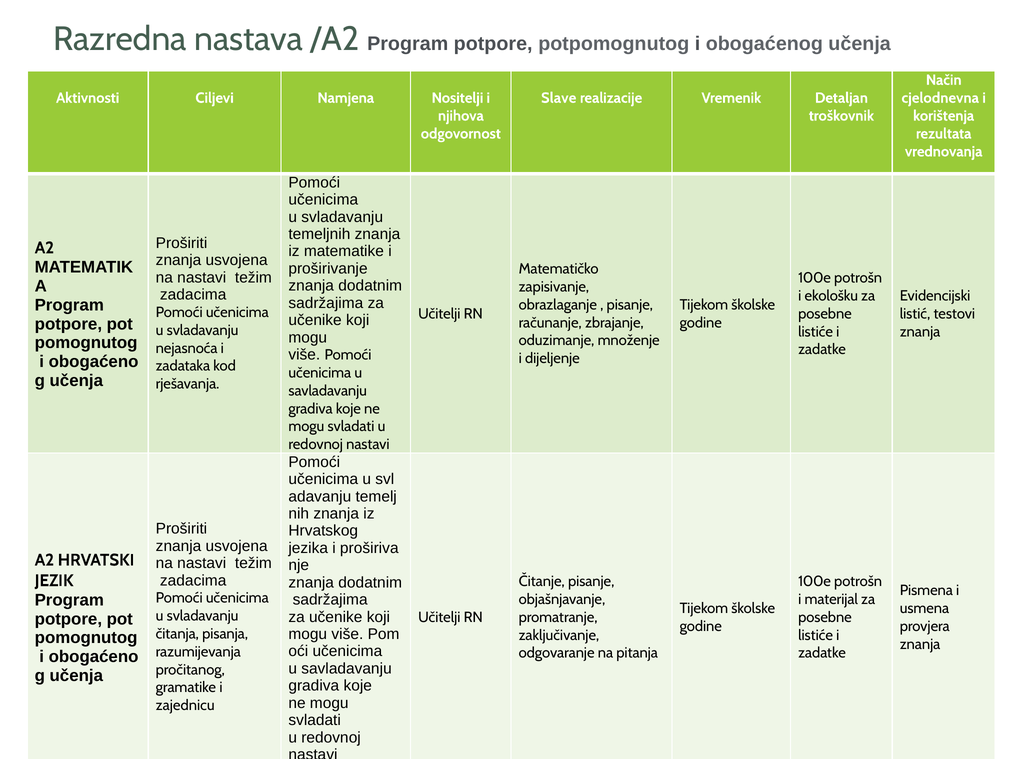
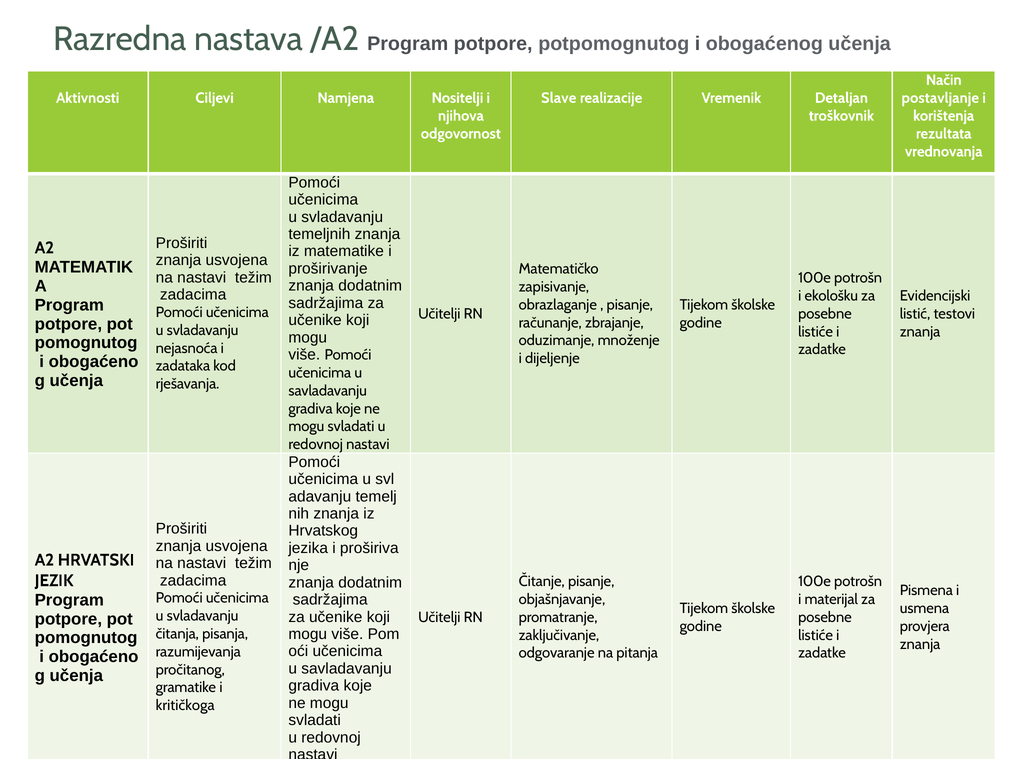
cjelodnevna: cjelodnevna -> postavljanje (940, 98)
zajednicu: zajednicu -> kritičkoga (185, 705)
